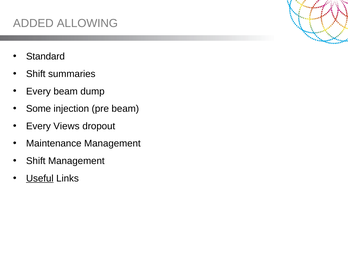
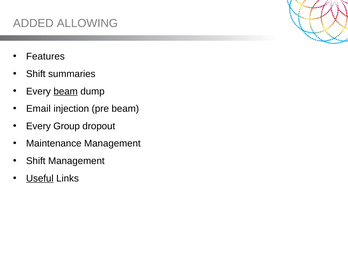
Standard: Standard -> Features (45, 56)
beam underline: none -> present (66, 91)
Some: Some -> Email (38, 109)
Views: Views -> Group (67, 126)
